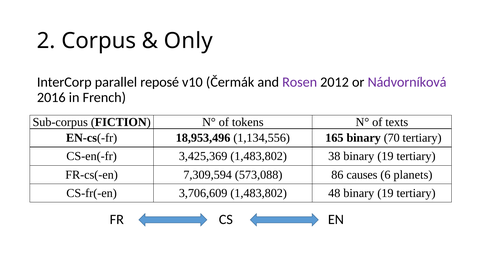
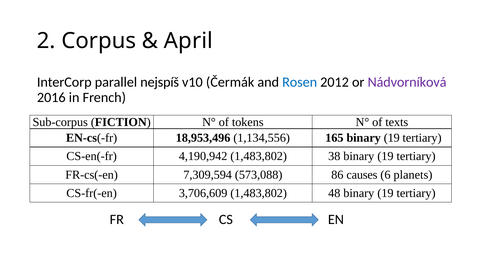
Only: Only -> April (188, 41)
reposé: reposé -> nejspíš (160, 82)
Rosen colour: purple -> blue (300, 82)
165 binary 70: 70 -> 19 (392, 138)
3,425,369: 3,425,369 -> 4,190,942 (203, 156)
